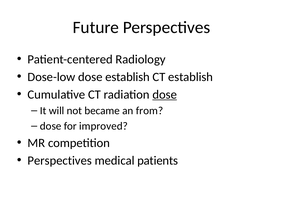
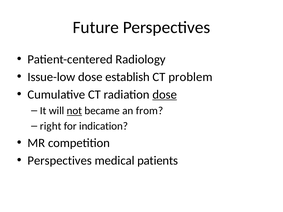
Dose-low: Dose-low -> Issue-low (51, 77)
CT establish: establish -> problem (190, 77)
not underline: none -> present (74, 111)
dose: dose -> right (51, 126)
improved: improved -> indication (104, 126)
